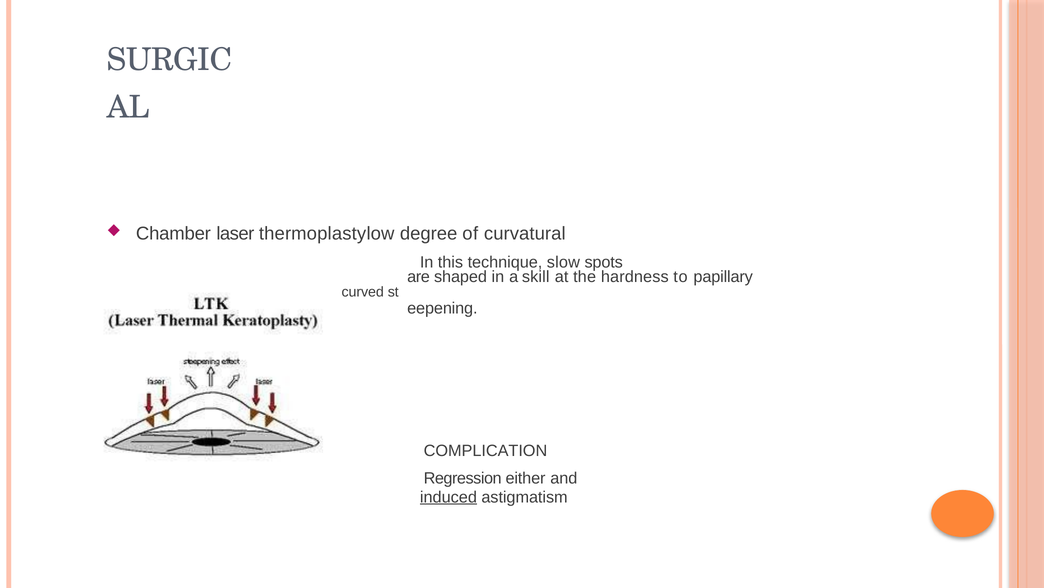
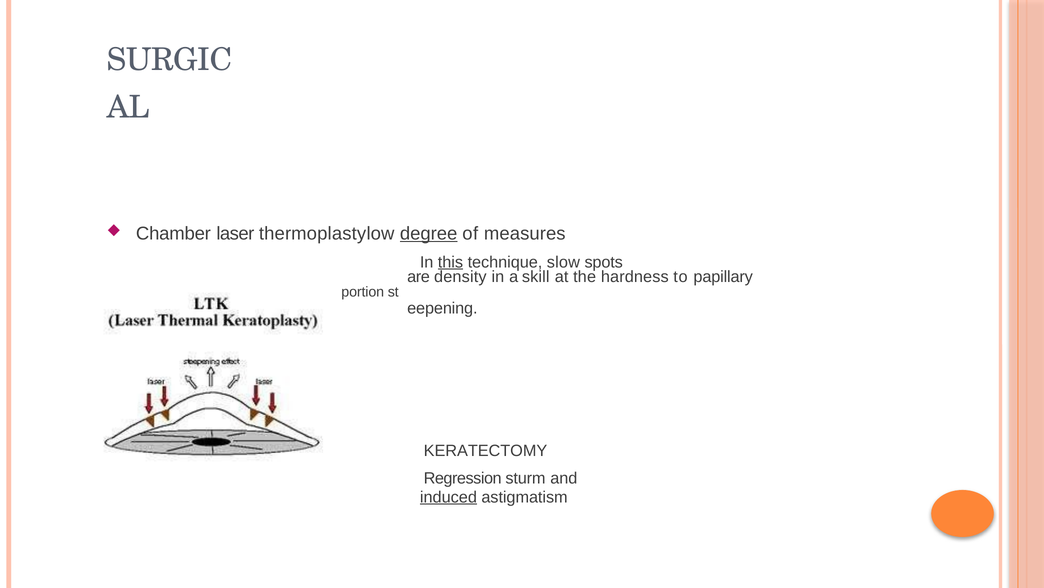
degree underline: none -> present (429, 233)
curvatural: curvatural -> measures (525, 233)
this underline: none -> present (450, 262)
shaped: shaped -> density (460, 277)
curved: curved -> portion (363, 292)
COMPLICATION: COMPLICATION -> KERATECTOMY (485, 450)
either: either -> sturm (525, 478)
